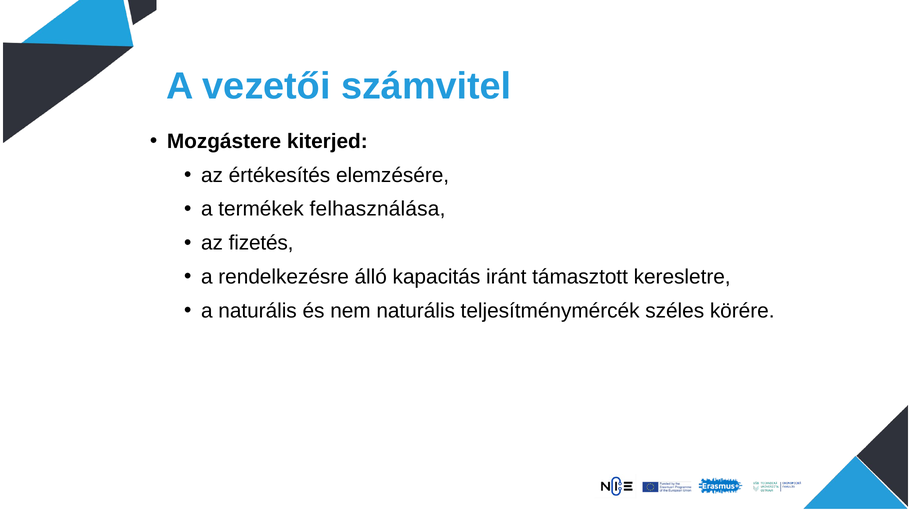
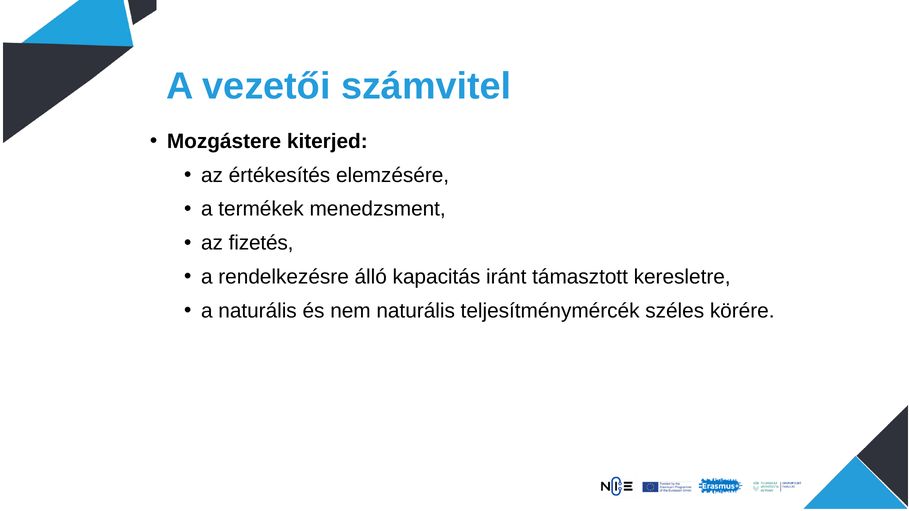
felhasználása: felhasználása -> menedzsment (378, 209)
